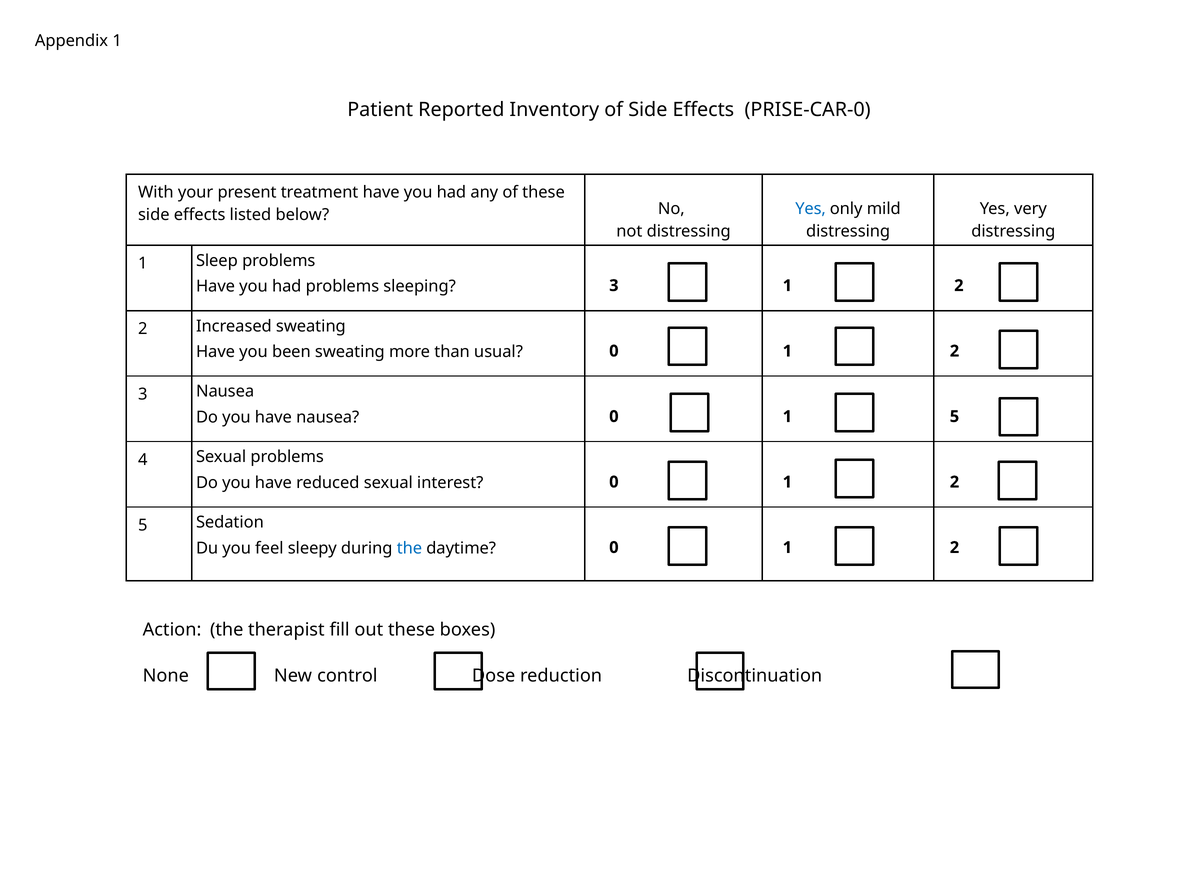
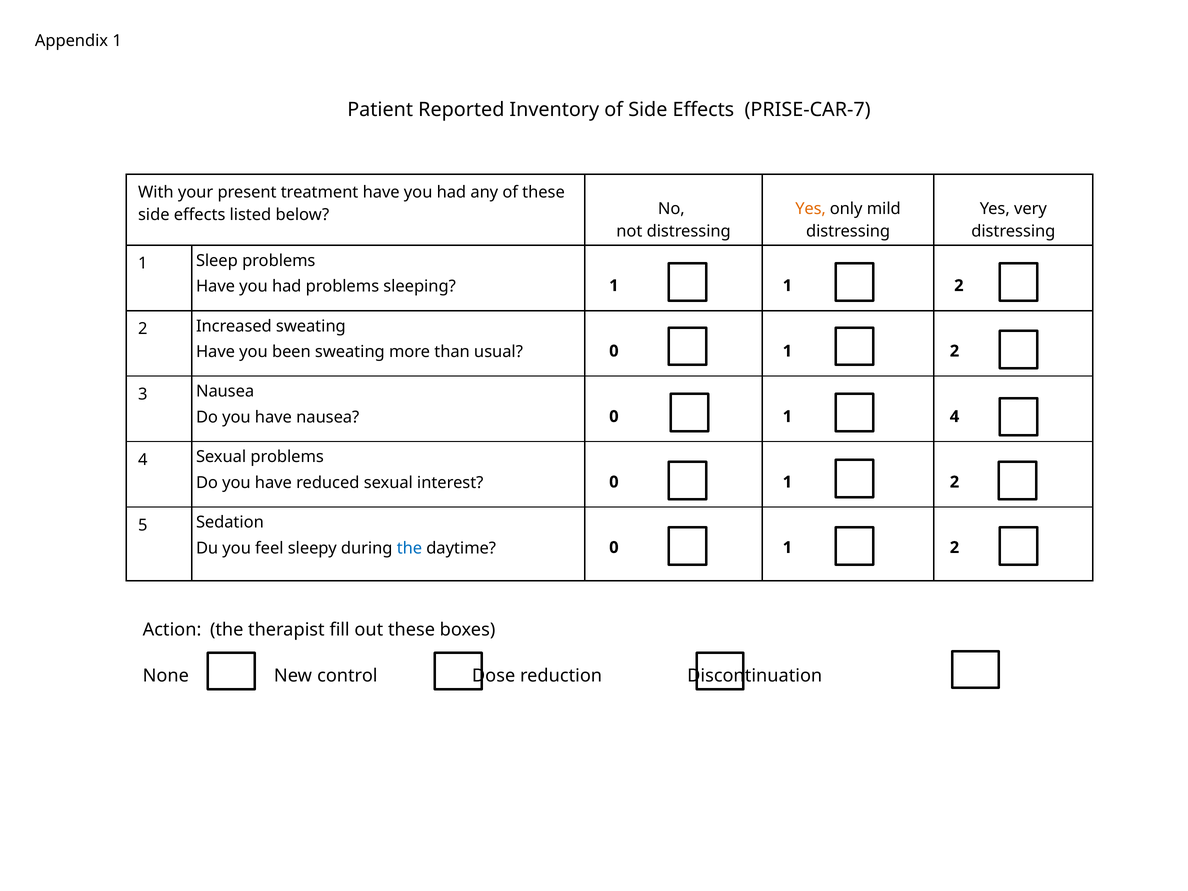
PRISE-CAR-0: PRISE-CAR-0 -> PRISE-CAR-7 (808, 110)
Yes colour: blue -> orange (811, 209)
sleeping 3: 3 -> 1 (614, 286)
1 5: 5 -> 4 (955, 417)
